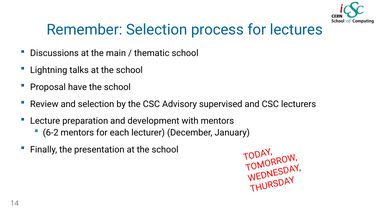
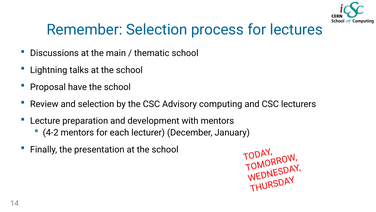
supervised: supervised -> computing (221, 104)
6-2: 6-2 -> 4-2 (51, 132)
